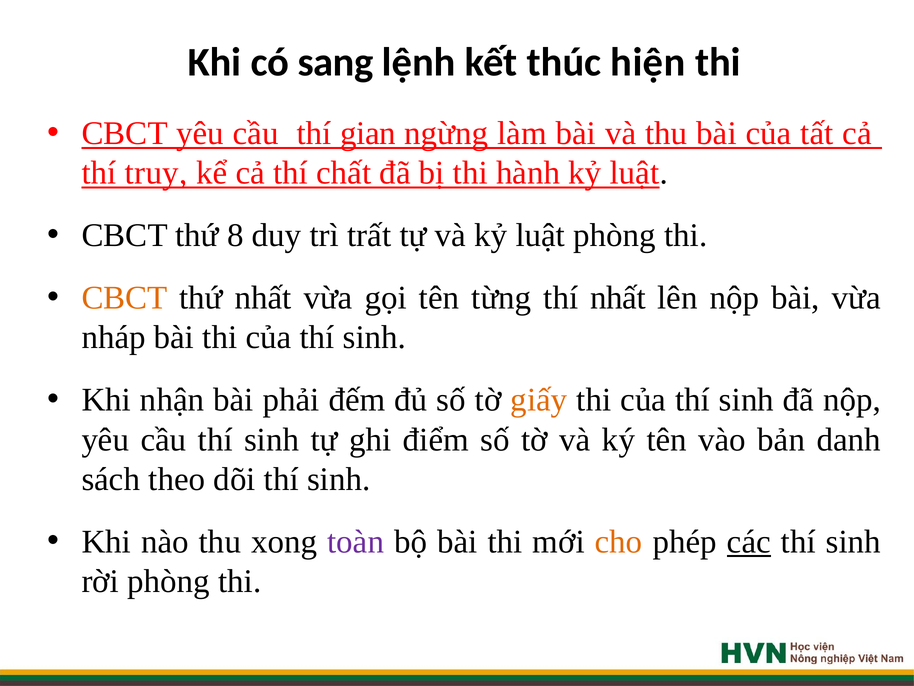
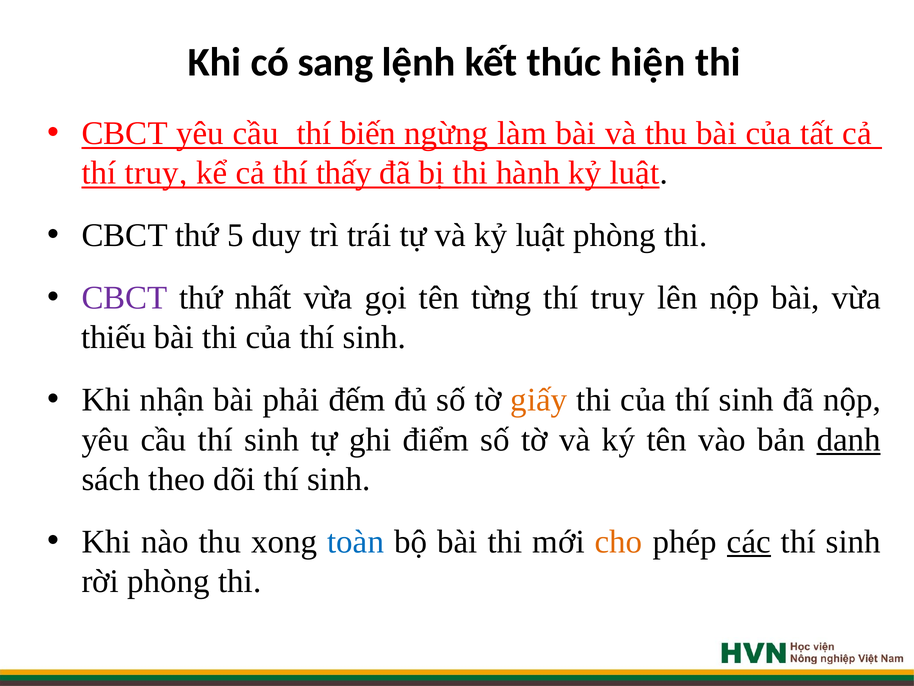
gian: gian -> biến (368, 133)
chất: chất -> thấy (344, 173)
8: 8 -> 5 (235, 235)
trất: trất -> trái (369, 235)
CBCT colour: orange -> purple (125, 298)
từng thí nhất: nhất -> truy (618, 298)
nháp: nháp -> thiếu (114, 337)
danh underline: none -> present (849, 439)
toàn colour: purple -> blue (356, 541)
